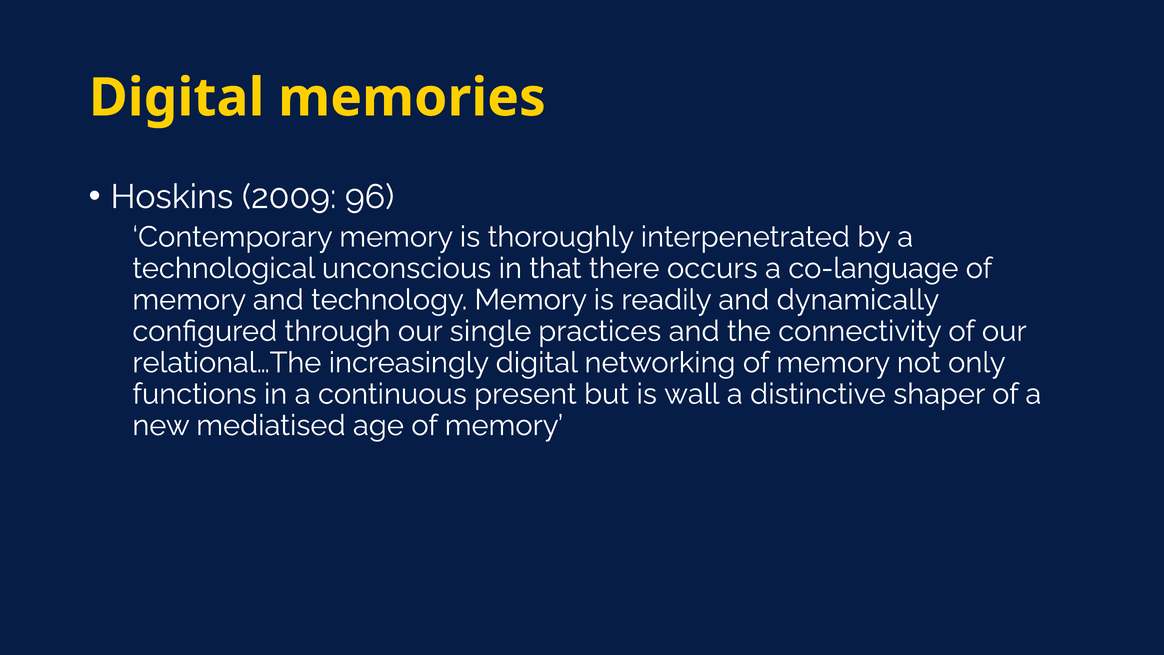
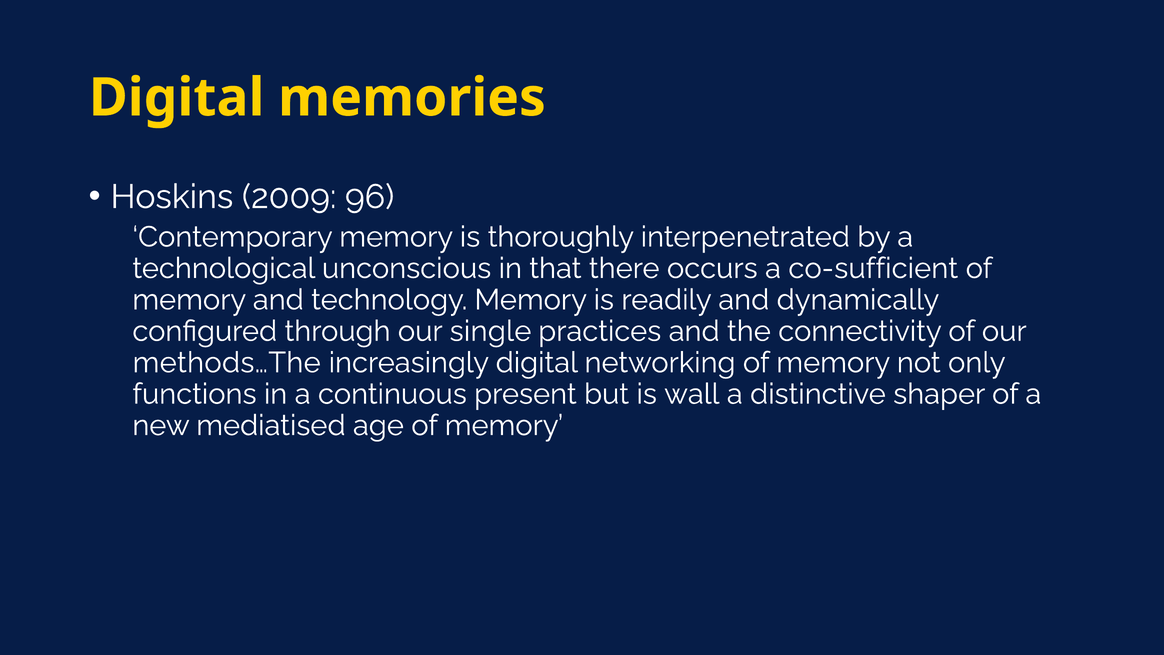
co-language: co-language -> co-sufficient (873, 268)
relational…The: relational…The -> methods…The (227, 363)
